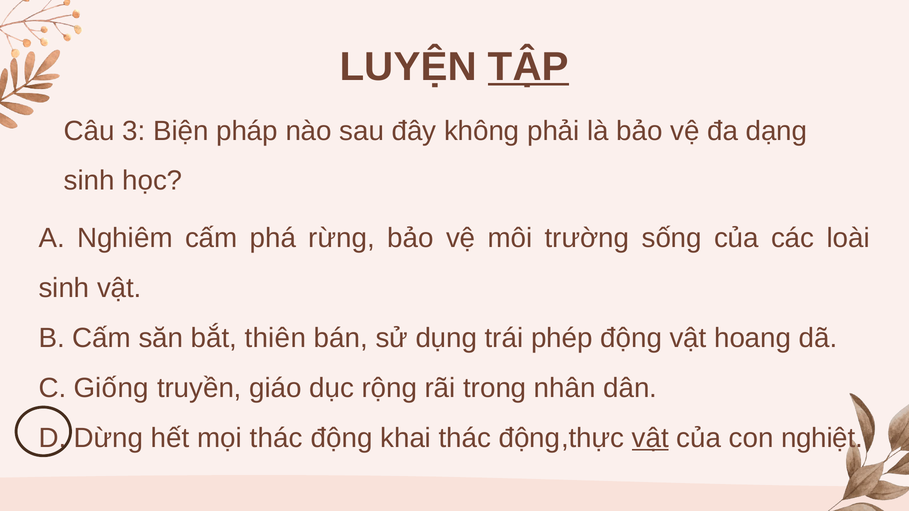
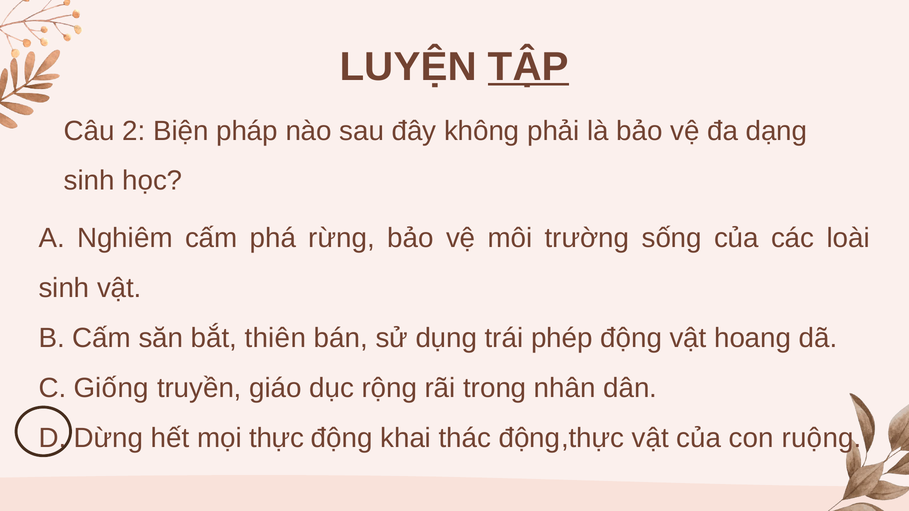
3: 3 -> 2 (134, 131)
mọi thác: thác -> thực (277, 438)
vật underline: present -> none (650, 438)
nghiệt: nghiệt -> ruộng (822, 438)
